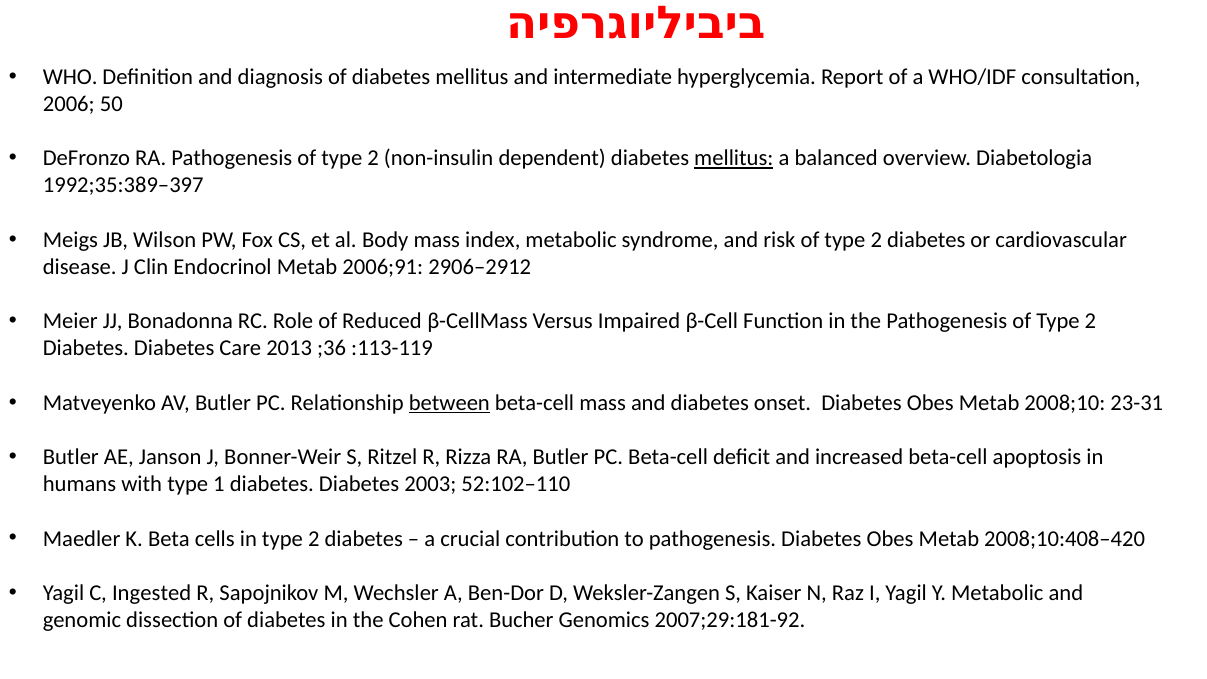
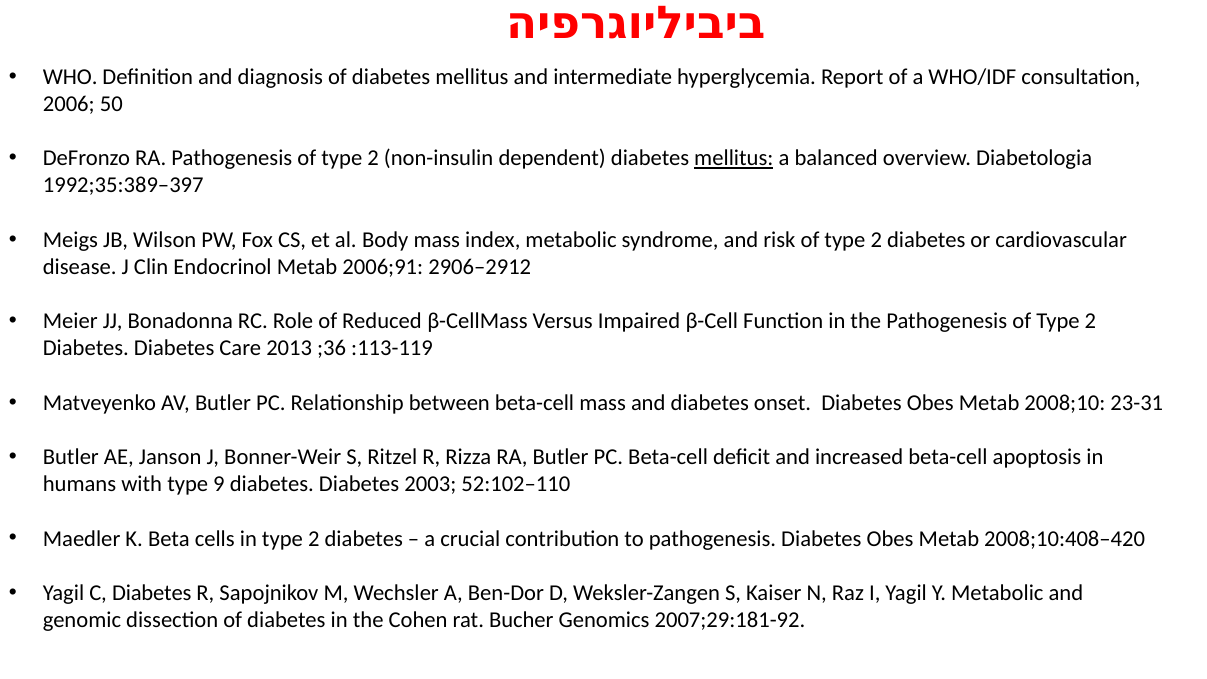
between underline: present -> none (449, 403)
1: 1 -> 9 (219, 484)
C Ingested: Ingested -> Diabetes (152, 593)
